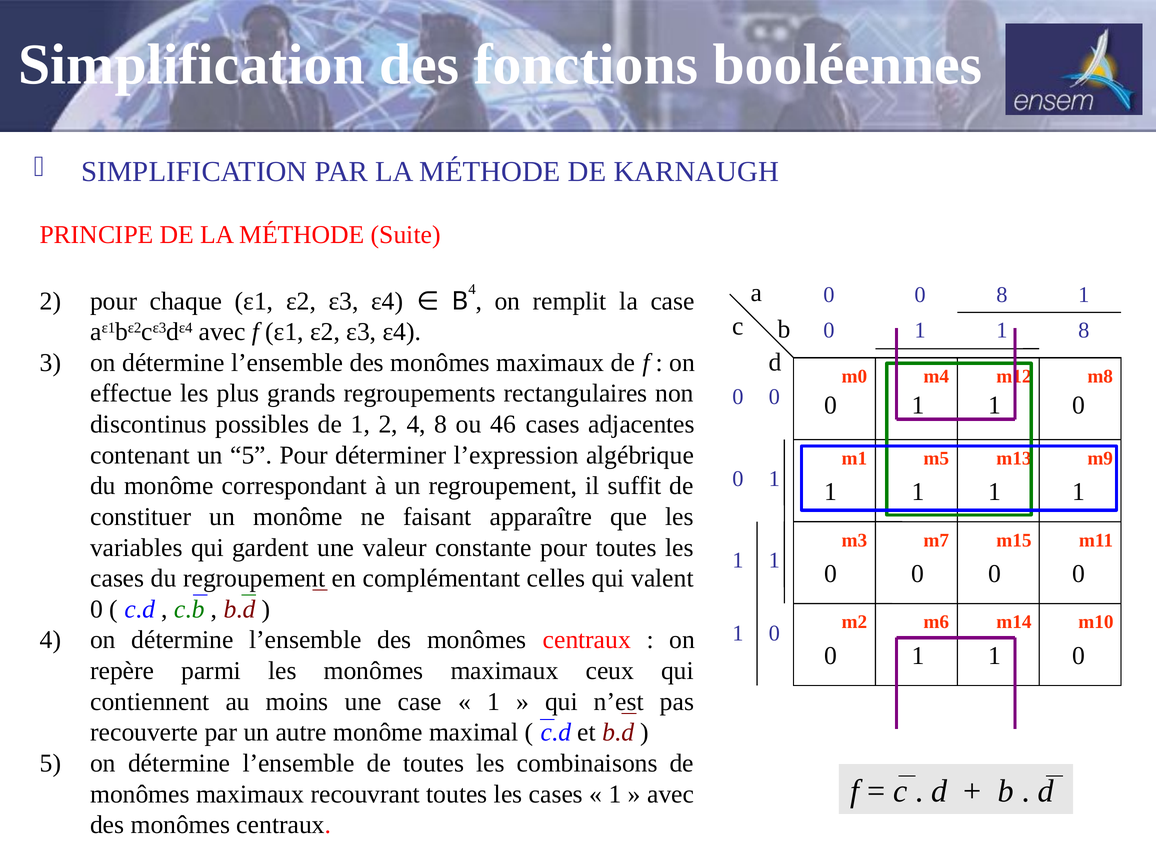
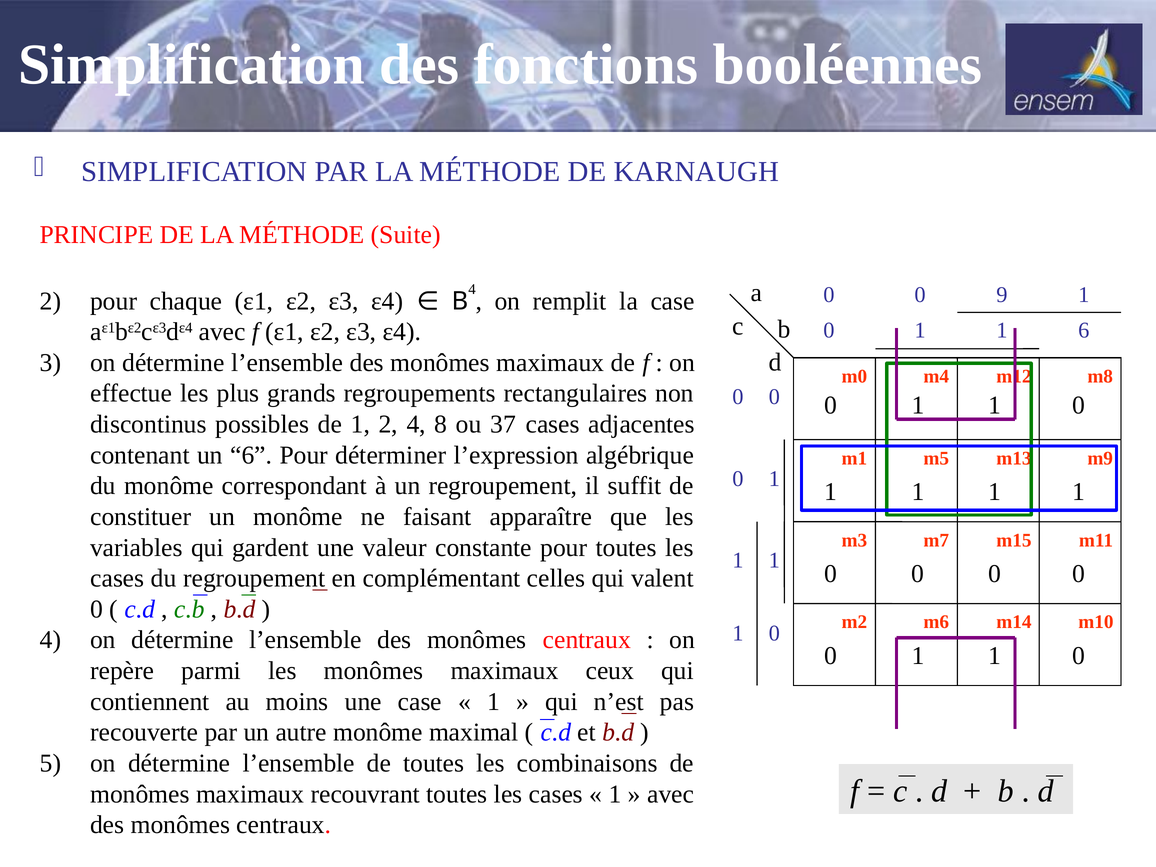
0 8: 8 -> 9 (1002, 295)
1 8: 8 -> 6 (1084, 331)
46: 46 -> 37 (503, 424)
un 5: 5 -> 6 (251, 455)
